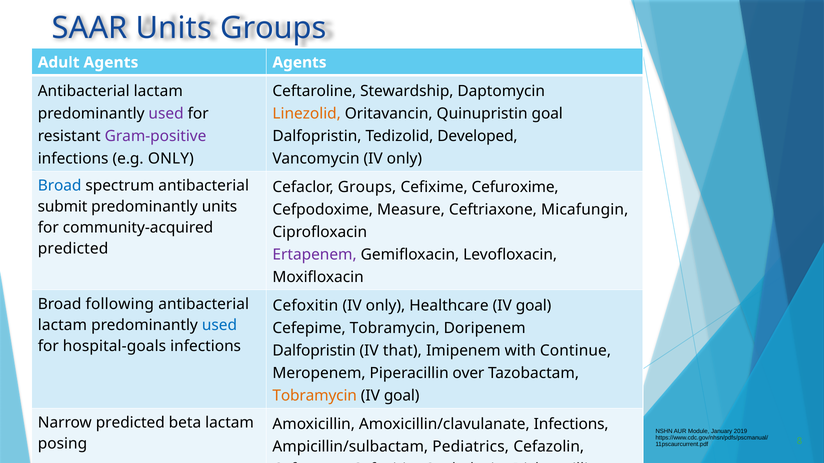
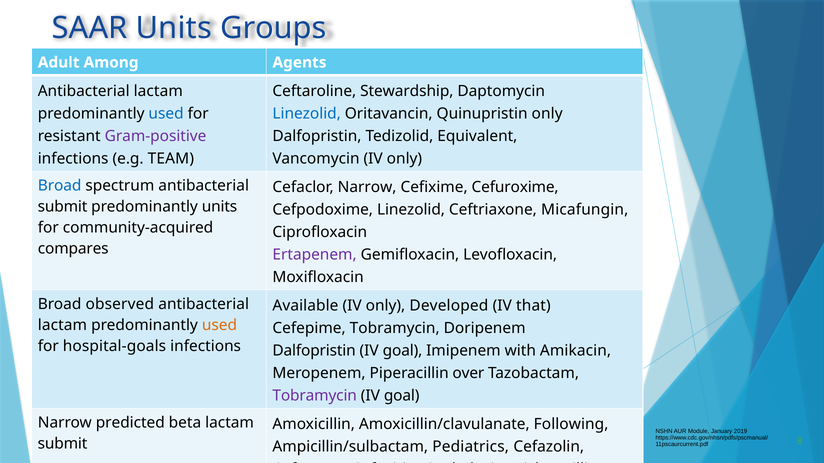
Adult Agents: Agents -> Among (111, 63)
used colour: purple -> blue (166, 114)
Linezolid colour: orange -> blue (307, 114)
Quinupristin goal: goal -> only (547, 114)
Developed: Developed -> Equivalent (477, 136)
e.g ONLY: ONLY -> TEAM (171, 159)
Cefaclor Groups: Groups -> Narrow (367, 187)
Cefpodoxime Measure: Measure -> Linezolid (411, 210)
predicted: predicted -> compares (73, 249)
following: following -> observed (120, 305)
Cefoxitin: Cefoxitin -> Available (305, 306)
Healthcare: Healthcare -> Developed (449, 306)
goal: goal -> that (533, 306)
used colour: blue -> orange (219, 326)
that: that -> goal (402, 351)
Continue: Continue -> Amikacin (576, 351)
Tobramycin colour: orange -> purple (315, 396)
Amoxicillin/clavulanate Infections: Infections -> Following (571, 425)
posing: posing -> submit (63, 444)
